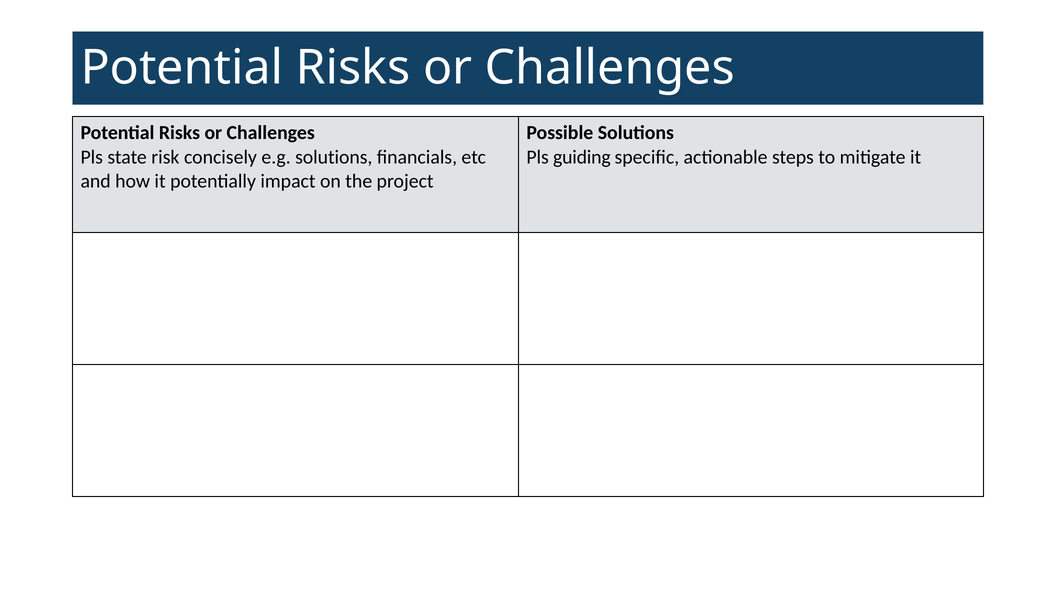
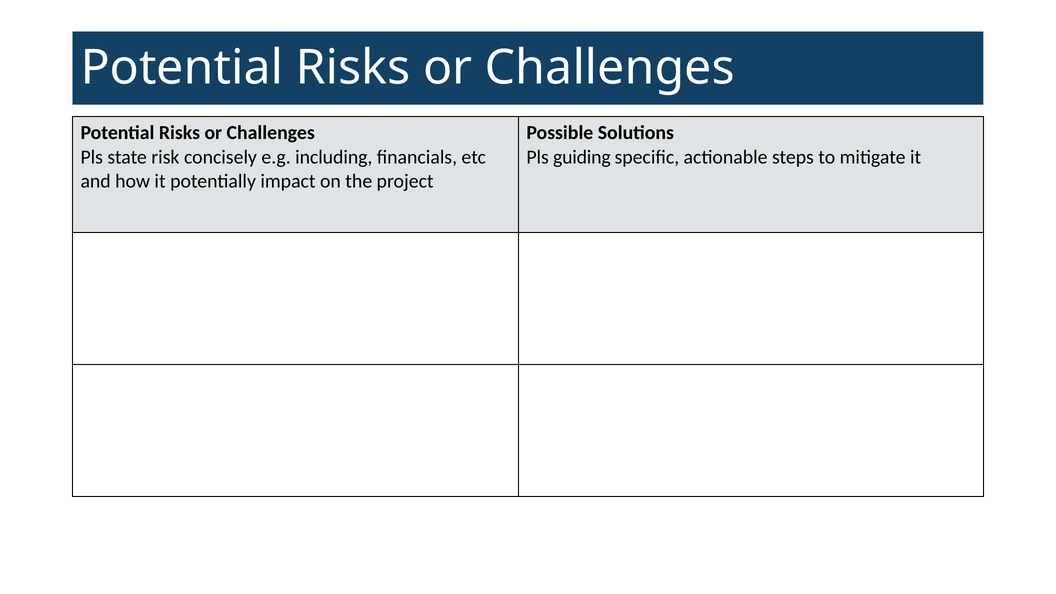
e.g solutions: solutions -> including (334, 157)
